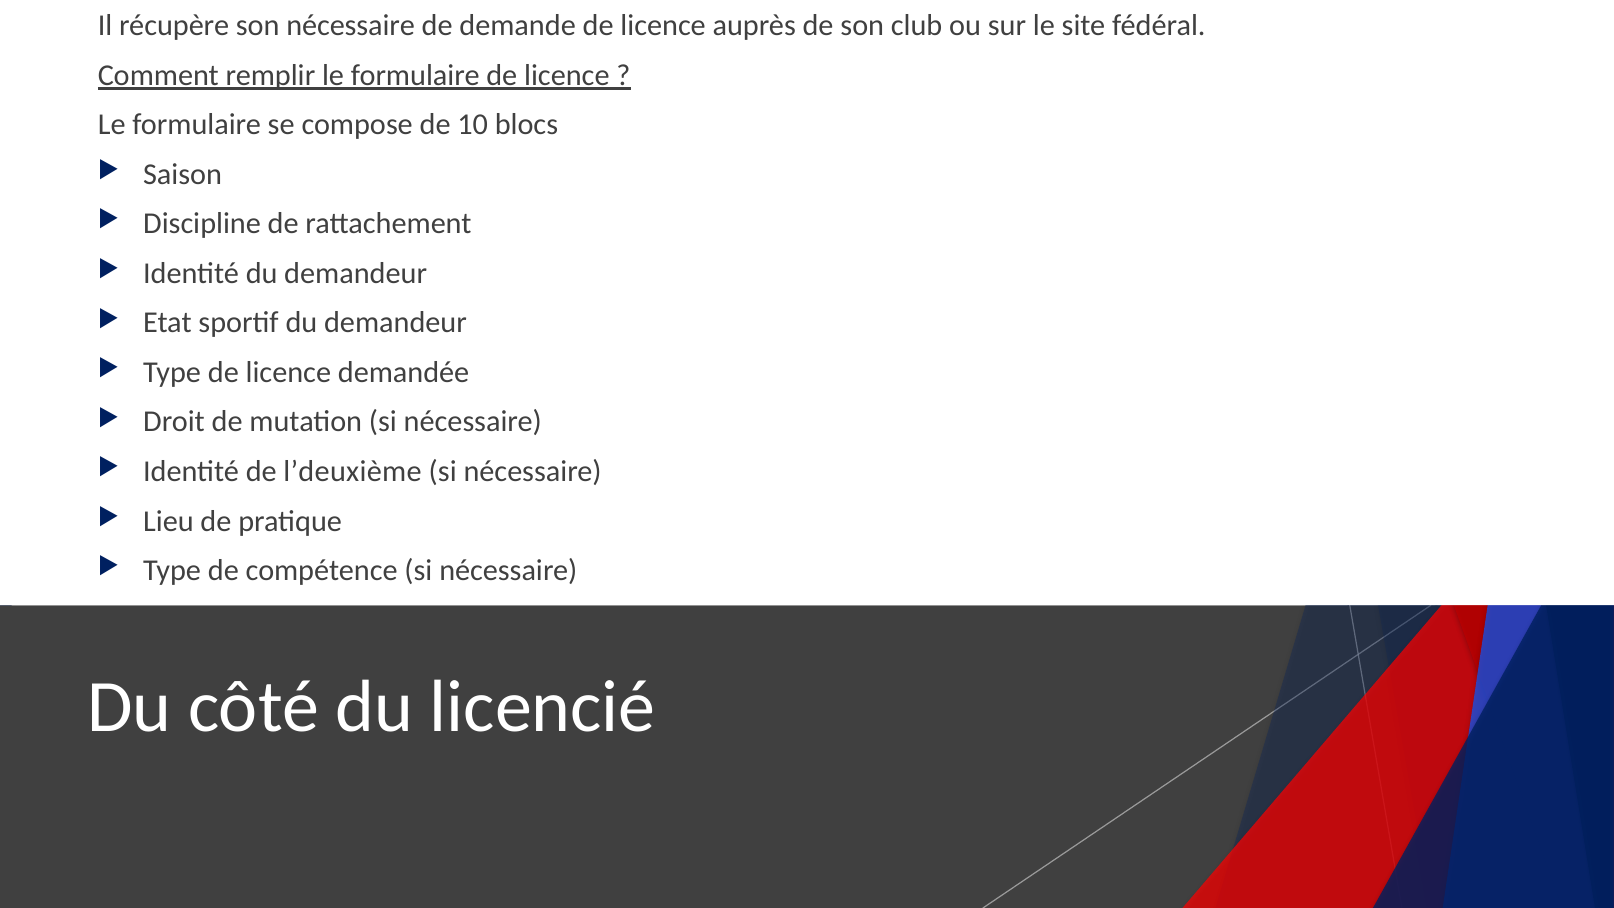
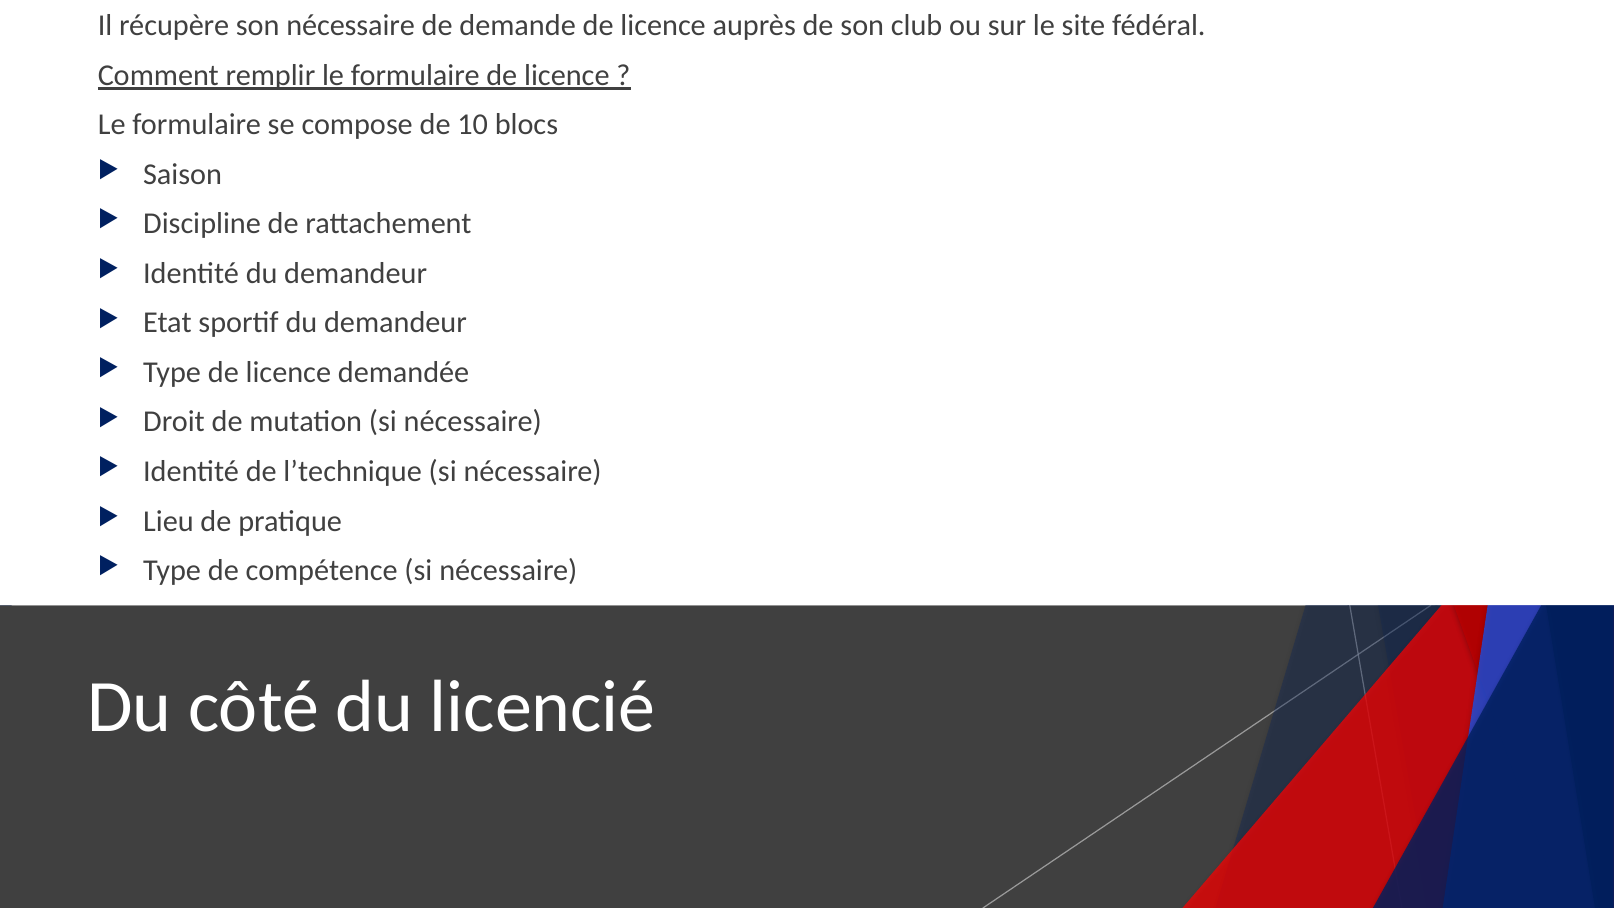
l’deuxième: l’deuxième -> l’technique (353, 471)
